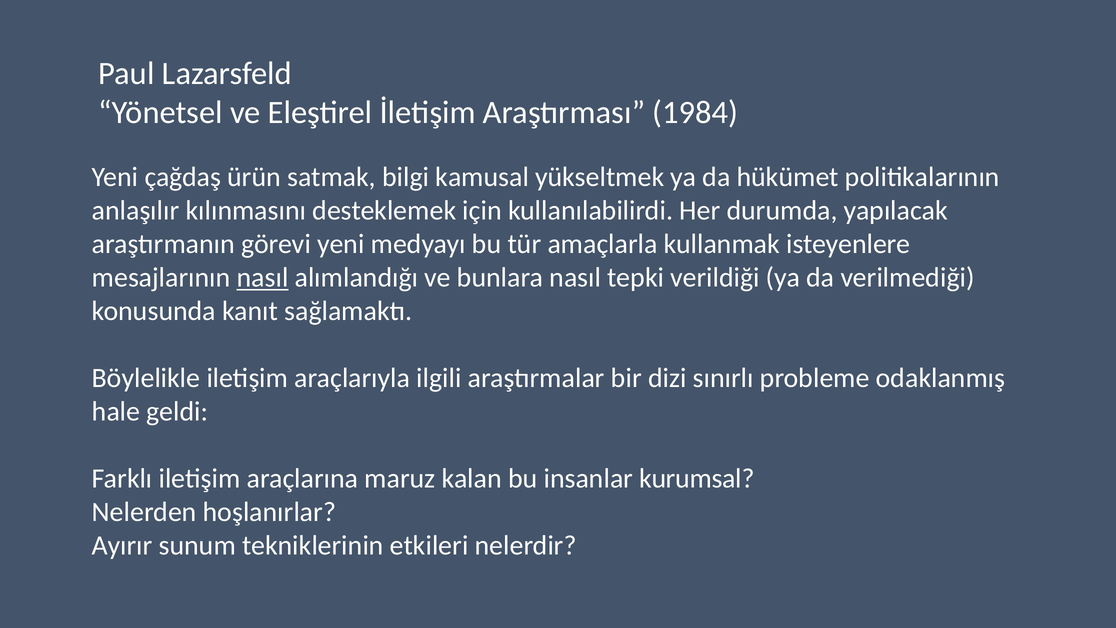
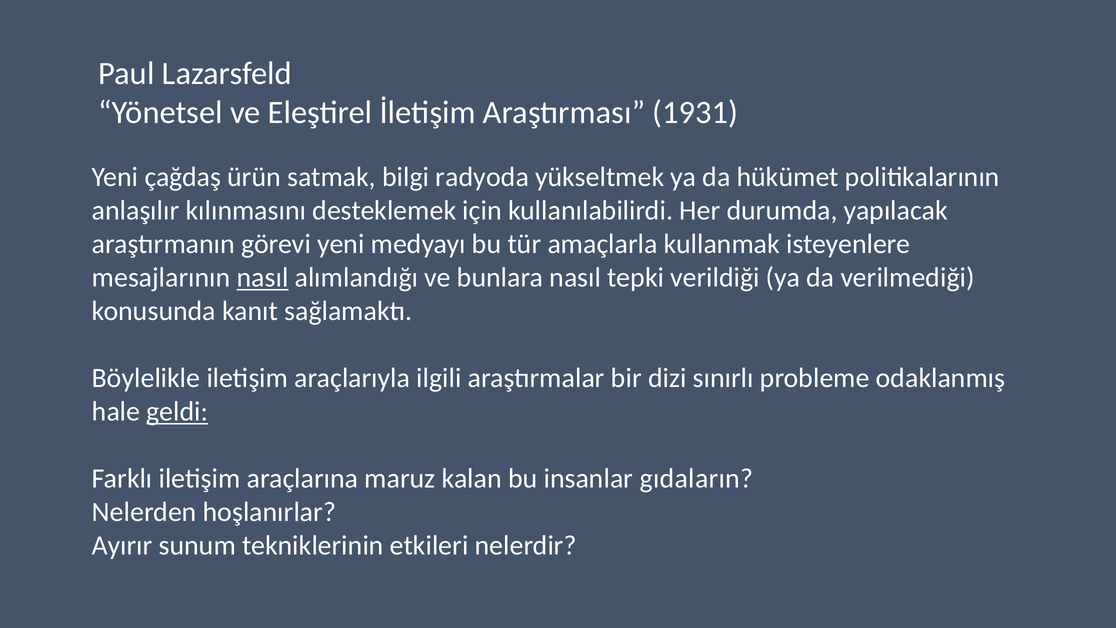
1984: 1984 -> 1931 (695, 113)
kamusal: kamusal -> radyoda (482, 177)
geldi underline: none -> present (177, 412)
kurumsal: kurumsal -> gıdaların (696, 478)
